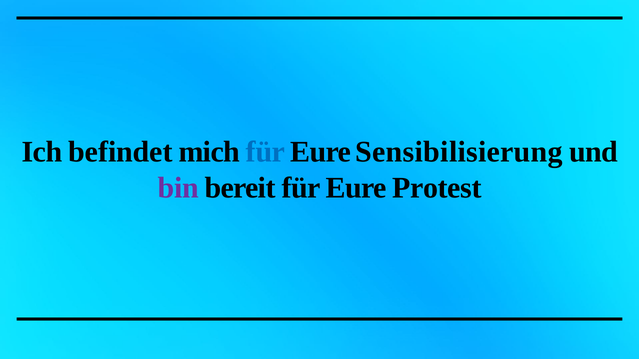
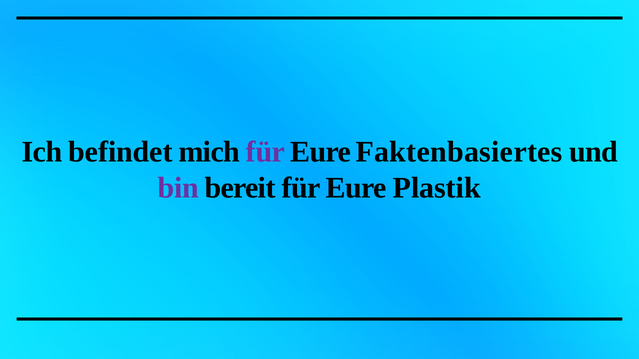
für colour: blue -> purple (266, 152)
Sensibilisierung: Sensibilisierung -> Faktenbasiertes (459, 152)
Protest: Protest -> Plastik (437, 188)
